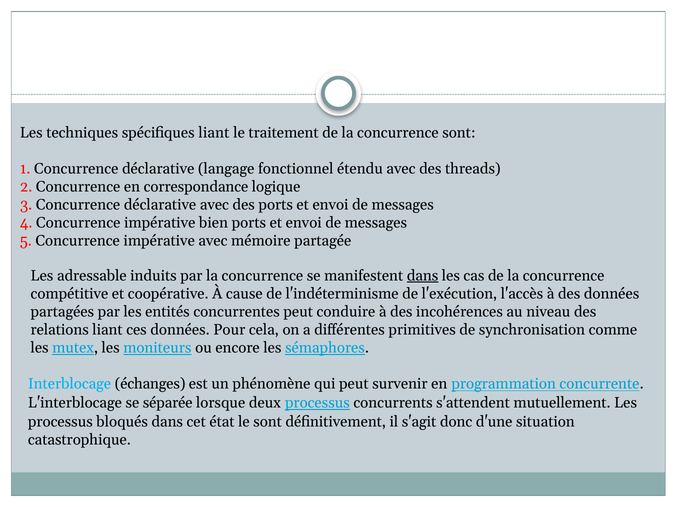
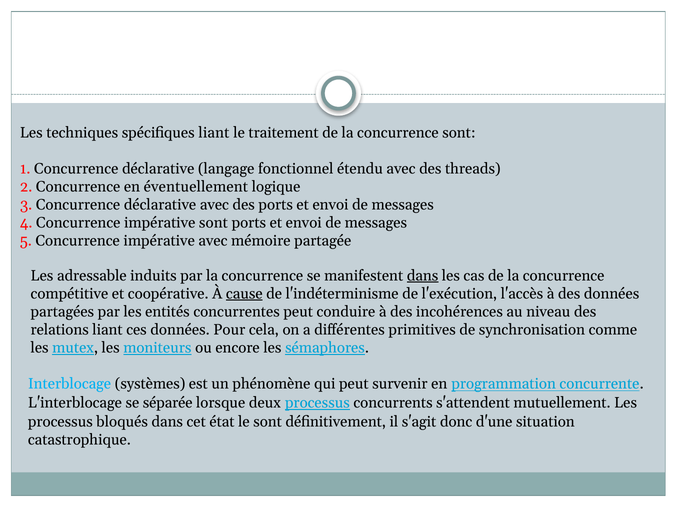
correspondance: correspondance -> éventuellement (196, 187)
impérative bien: bien -> sont (213, 223)
cause underline: none -> present (244, 294)
échanges: échanges -> systèmes (150, 385)
